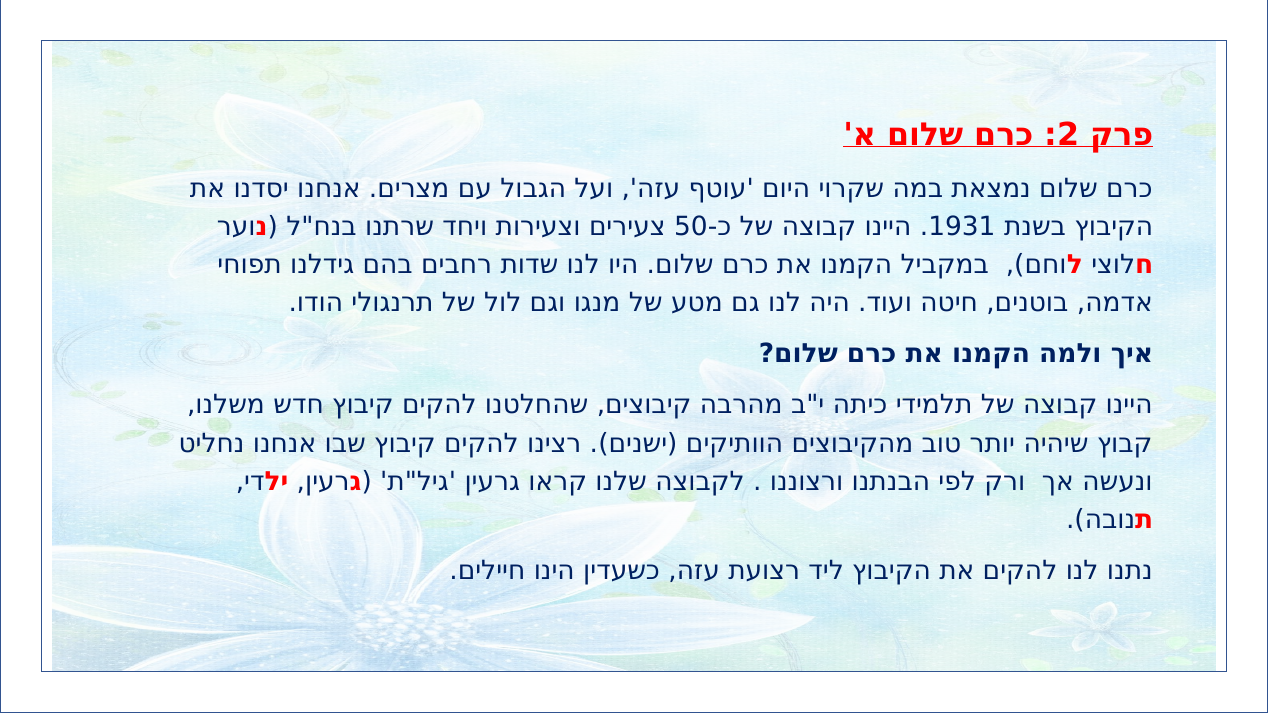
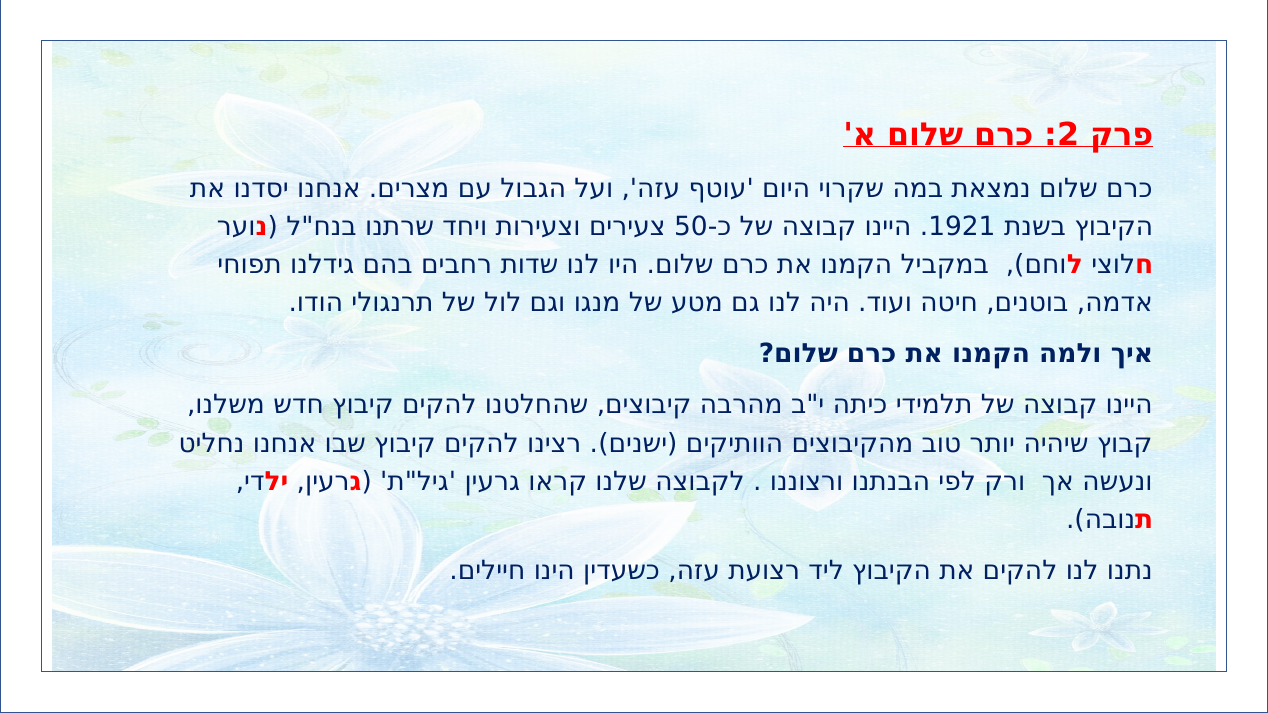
1931: 1931 -> 1921 (962, 227)
